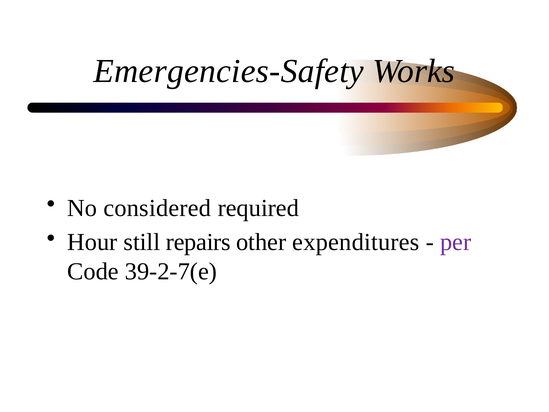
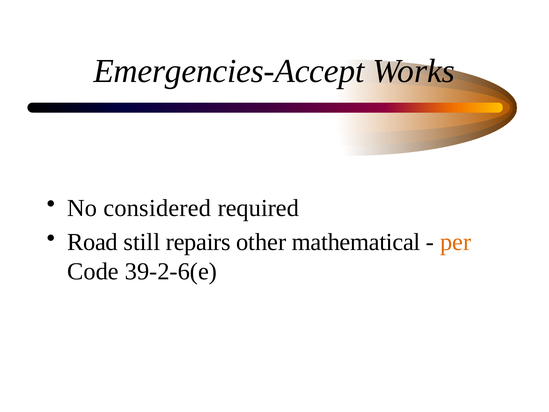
Emergencies-Safety: Emergencies-Safety -> Emergencies-Accept (229, 71)
Hour: Hour -> Road (92, 242)
expenditures: expenditures -> mathematical (356, 242)
per colour: purple -> orange (456, 242)
39-2-7(e: 39-2-7(e -> 39-2-6(e (171, 271)
